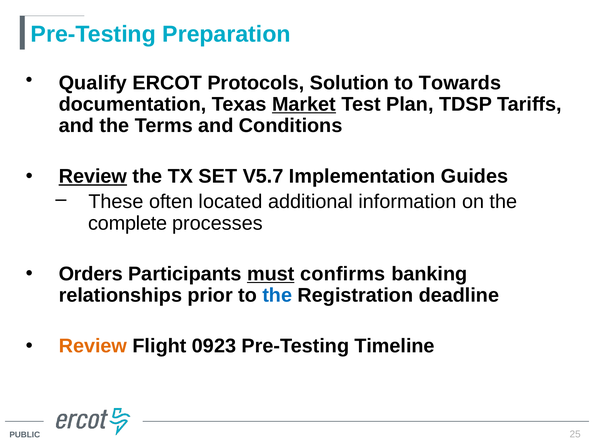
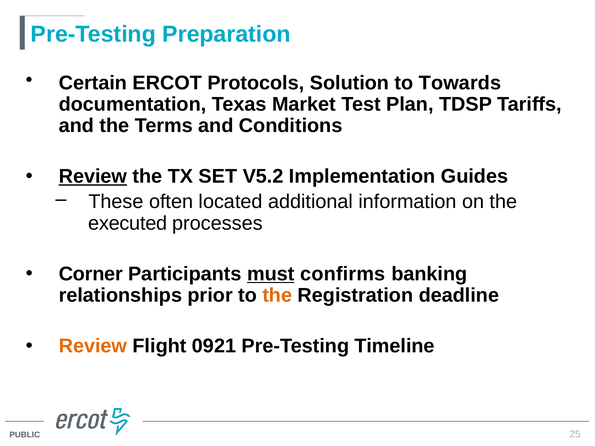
Qualify: Qualify -> Certain (93, 83)
Market underline: present -> none (304, 104)
V5.7: V5.7 -> V5.2 (263, 176)
complete: complete -> executed (128, 223)
Orders: Orders -> Corner (91, 274)
the colour: blue -> orange (277, 295)
0923: 0923 -> 0921 (214, 346)
